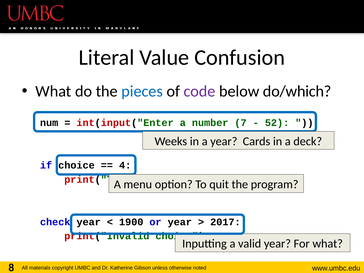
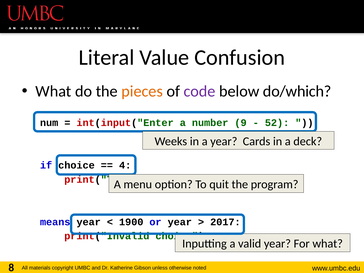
pieces colour: blue -> orange (142, 91)
7: 7 -> 9 (241, 123)
check: check -> means (55, 222)
